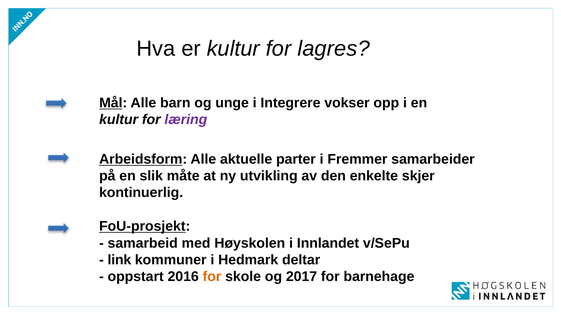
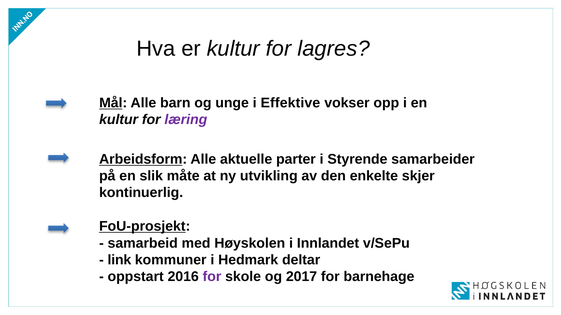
Integrere: Integrere -> Effektive (290, 103)
Fremmer: Fremmer -> Styrende (357, 159)
for colour: orange -> purple (212, 277)
